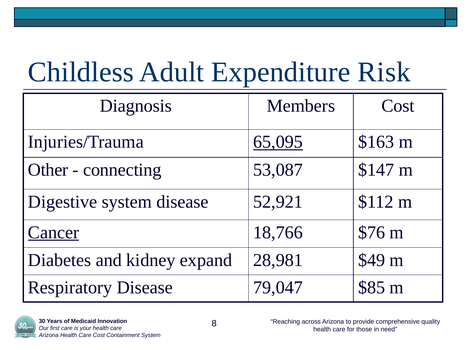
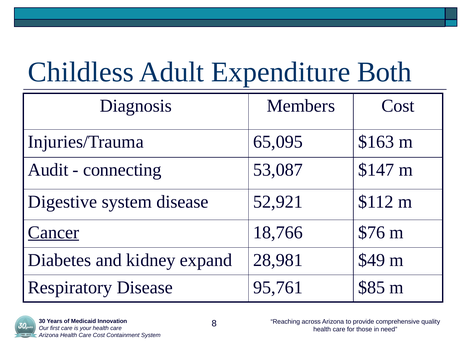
Risk: Risk -> Both (384, 72)
65,095 underline: present -> none (278, 142)
Other: Other -> Audit (48, 170)
79,047: 79,047 -> 95,761 (278, 287)
